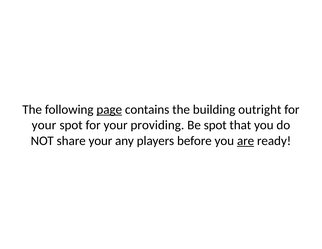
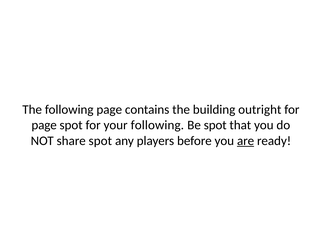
page underline: present -> none (109, 109)
your: your -> page (44, 125)
your providing: providing -> following (157, 125)
share your: your -> spot (100, 141)
